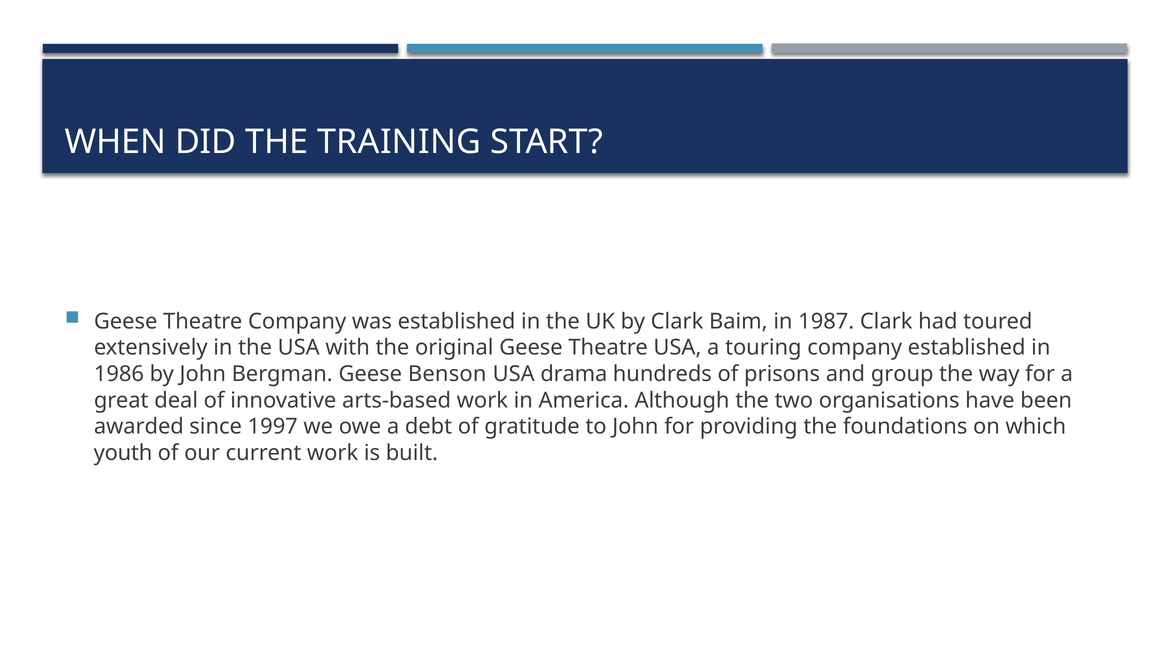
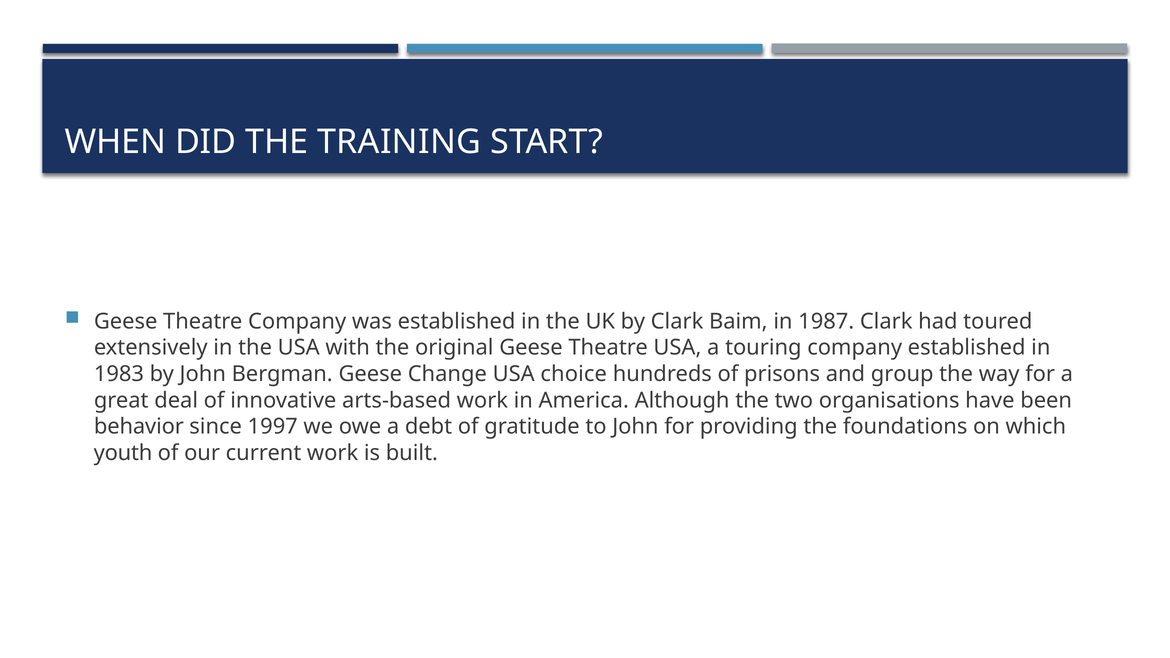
1986: 1986 -> 1983 (119, 374)
Benson: Benson -> Change (447, 374)
drama: drama -> choice (574, 374)
awarded: awarded -> behavior (139, 427)
